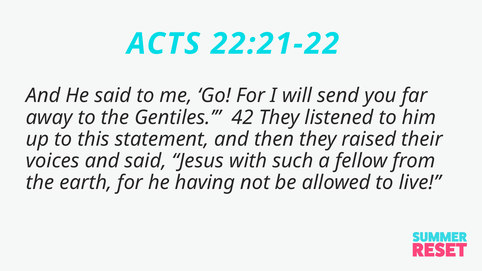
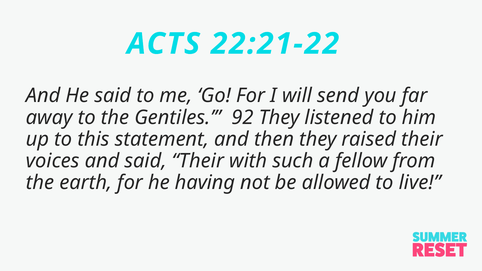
42: 42 -> 92 (243, 117)
said Jesus: Jesus -> Their (198, 161)
